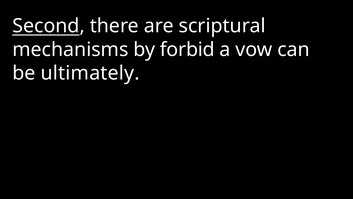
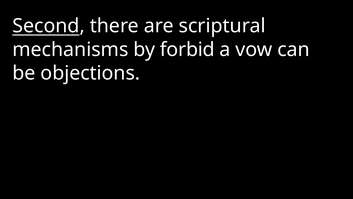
ultimately: ultimately -> objections (90, 73)
